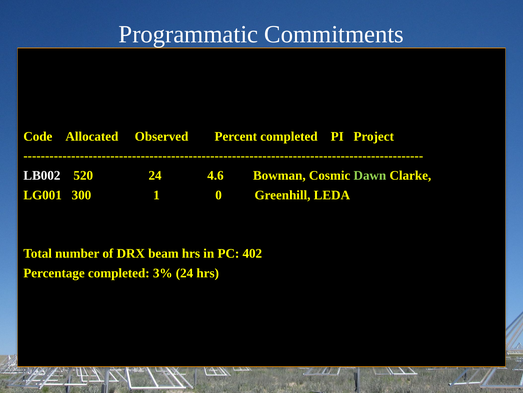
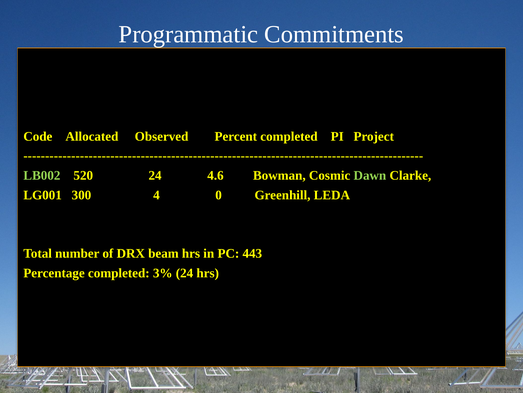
LB002 colour: white -> light green (42, 175)
1: 1 -> 4 (157, 195)
402: 402 -> 443 (252, 253)
